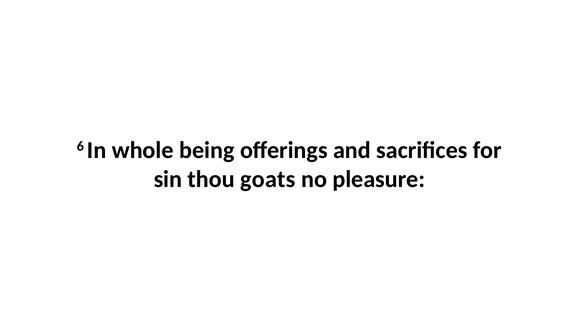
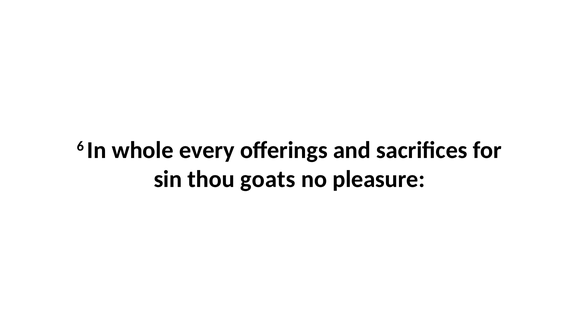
being: being -> every (207, 150)
